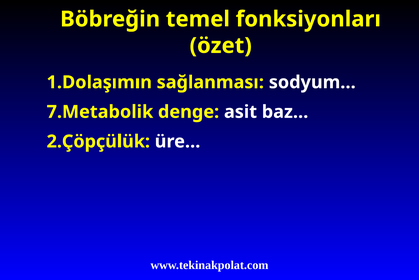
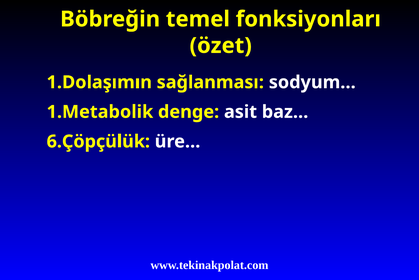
7.Metabolik: 7.Metabolik -> 1.Metabolik (100, 112)
2.Çöpçülük: 2.Çöpçülük -> 6.Çöpçülük (98, 142)
